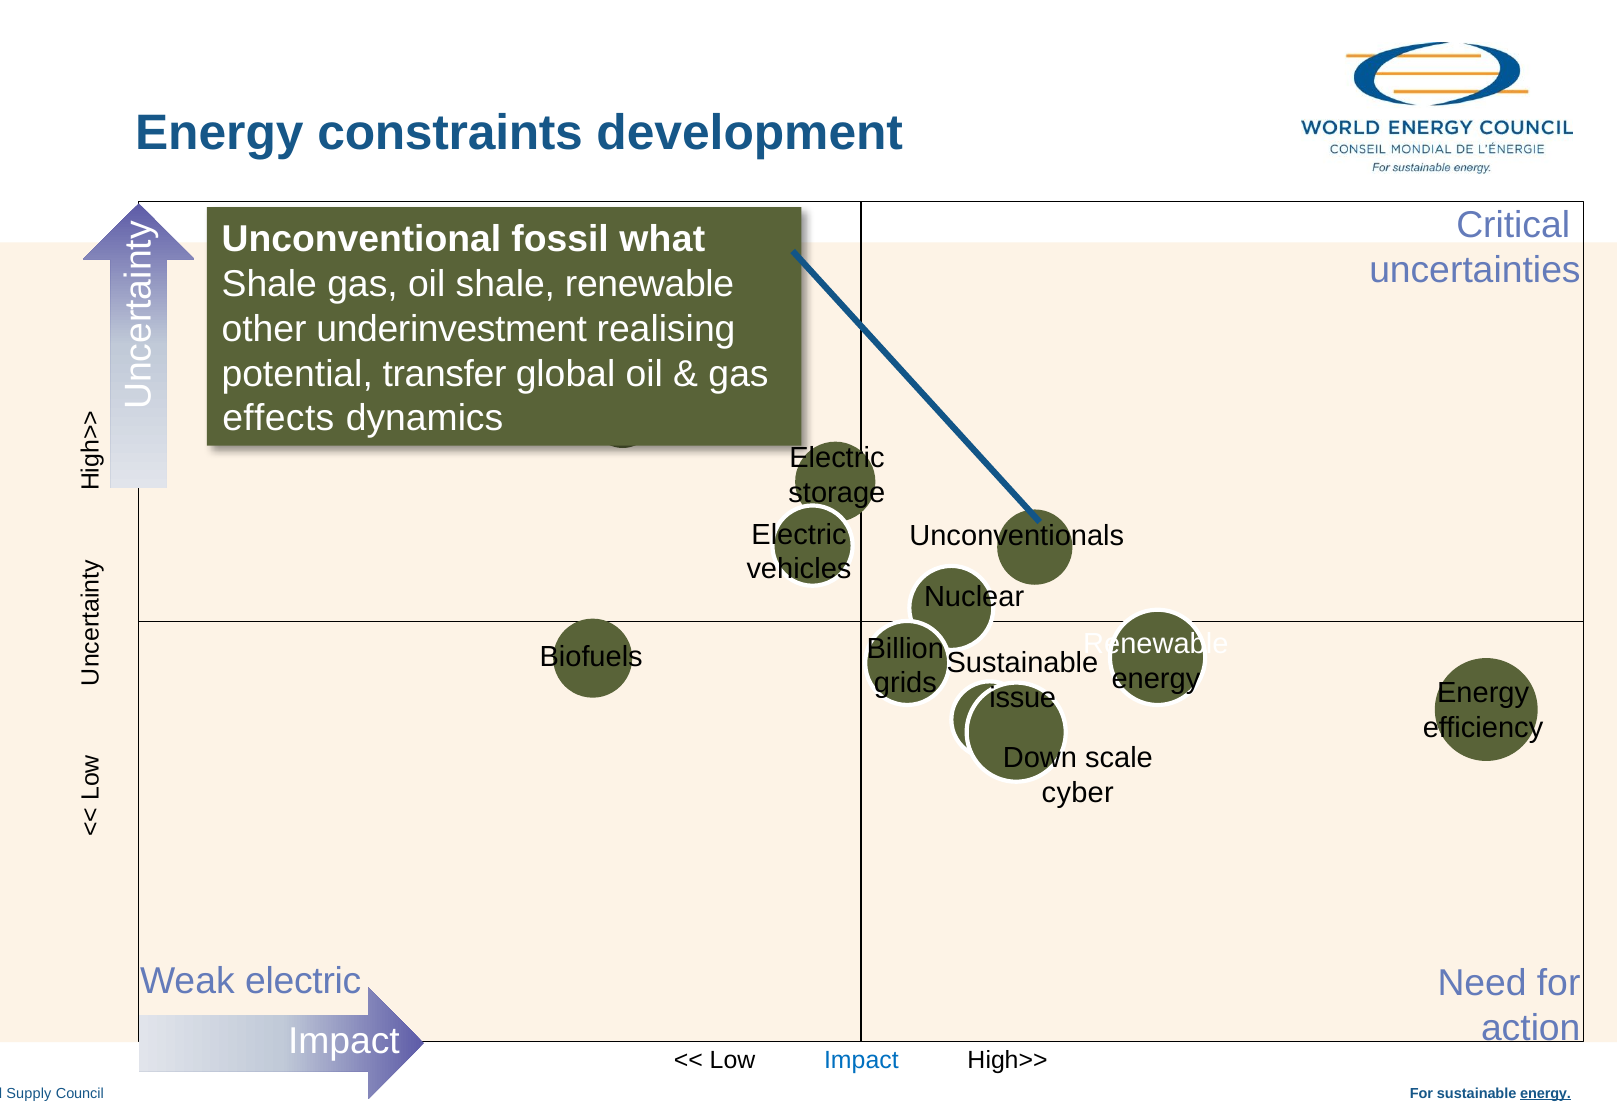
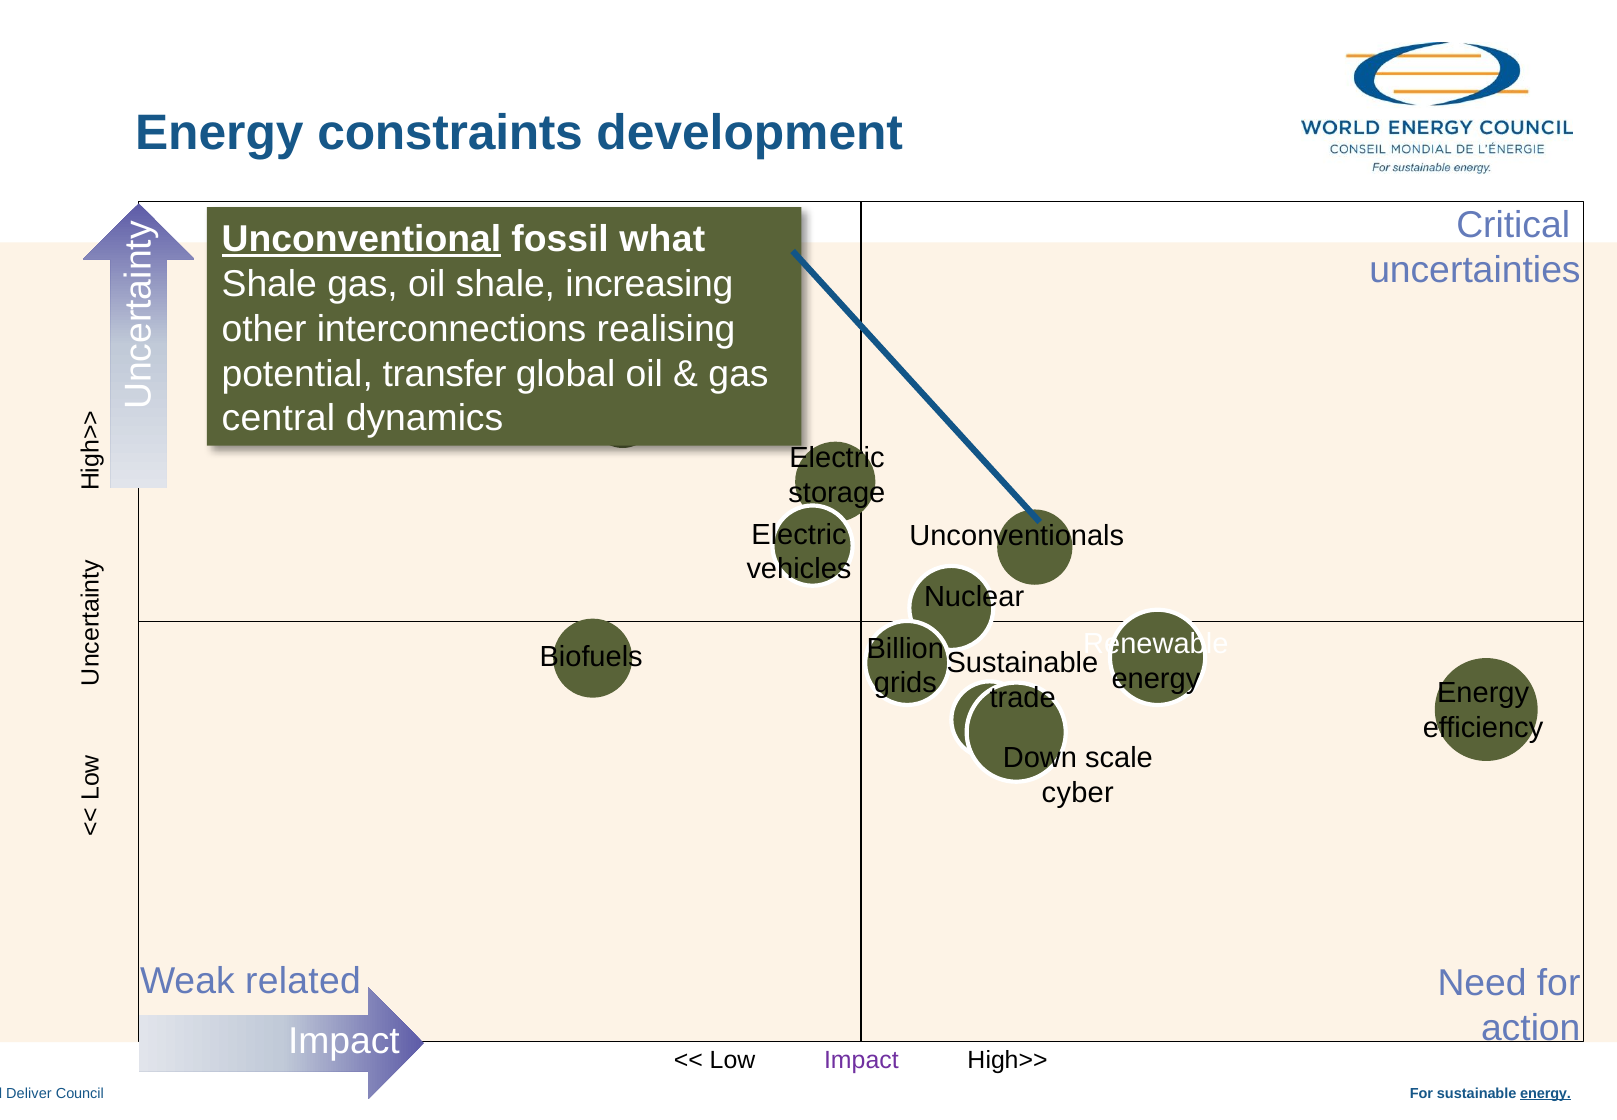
Unconventional underline: none -> present (361, 239)
shale renewable: renewable -> increasing (649, 284)
underinvestment: underinvestment -> interconnections (452, 329)
effects: effects -> central (278, 418)
issue: issue -> trade (1023, 697)
Weak electric: electric -> related (303, 981)
Impact colour: blue -> purple (861, 1060)
Supply: Supply -> Deliver (29, 1093)
